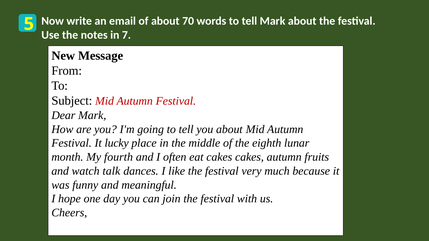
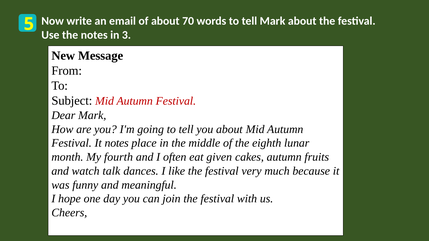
7: 7 -> 3 (126, 35)
It lucky: lucky -> notes (117, 143)
eat cakes: cakes -> given (219, 157)
